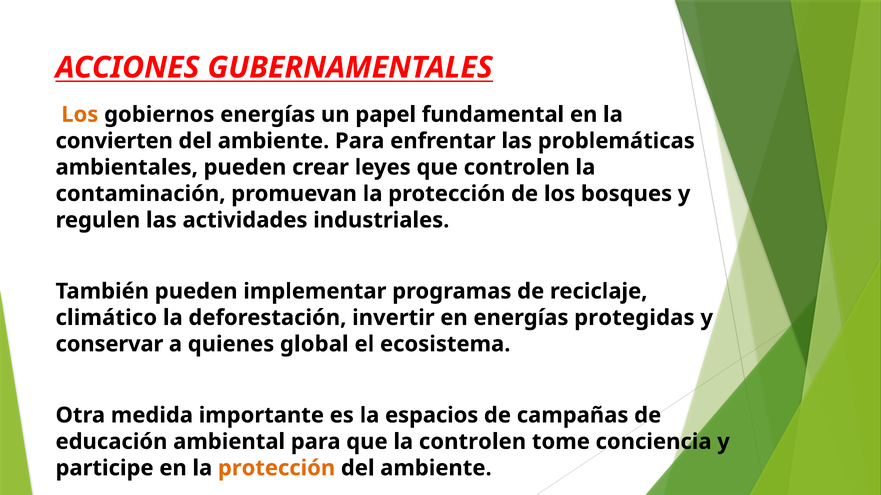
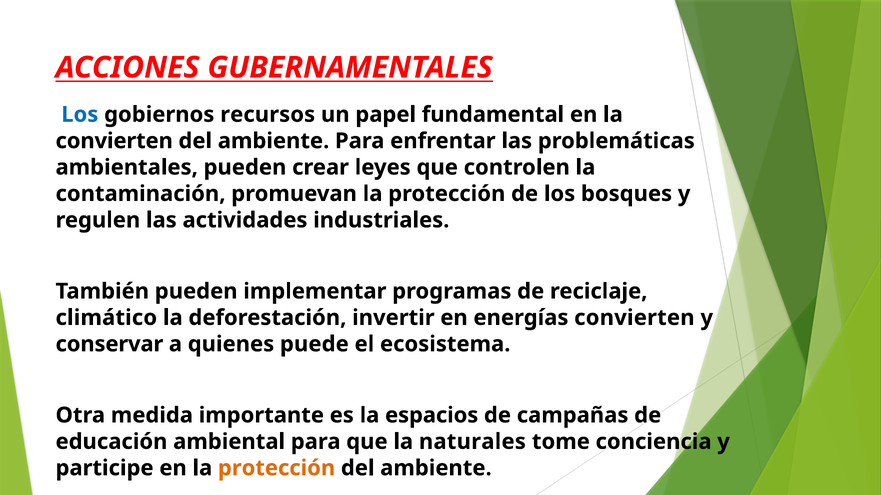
Los colour: orange -> blue (80, 115)
gobiernos energías: energías -> recursos (268, 115)
energías protegidas: protegidas -> convierten (634, 318)
global: global -> puede (314, 344)
la controlen: controlen -> naturales (472, 442)
